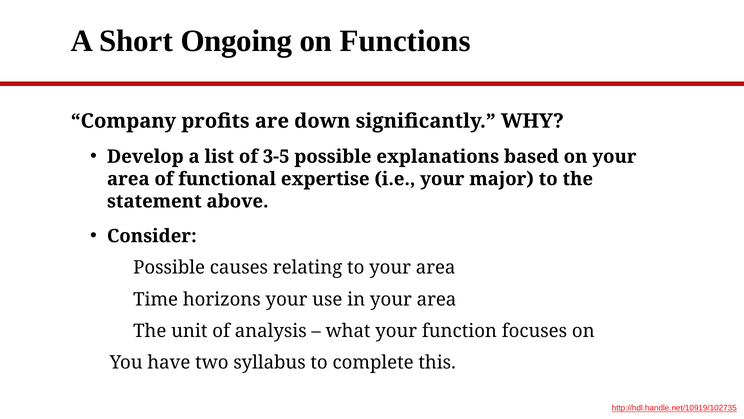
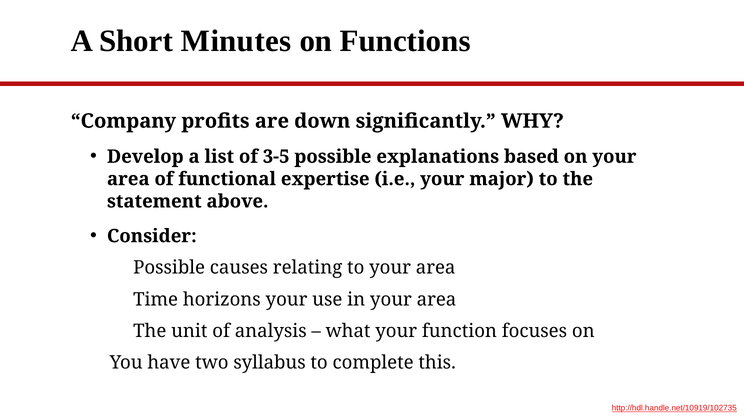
Ongoing: Ongoing -> Minutes (236, 41)
